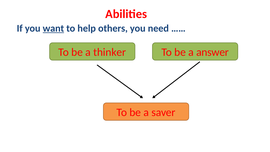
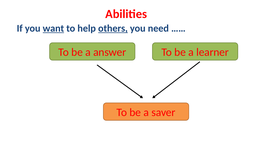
others underline: none -> present (113, 28)
thinker: thinker -> answer (110, 52)
answer: answer -> learner (213, 52)
